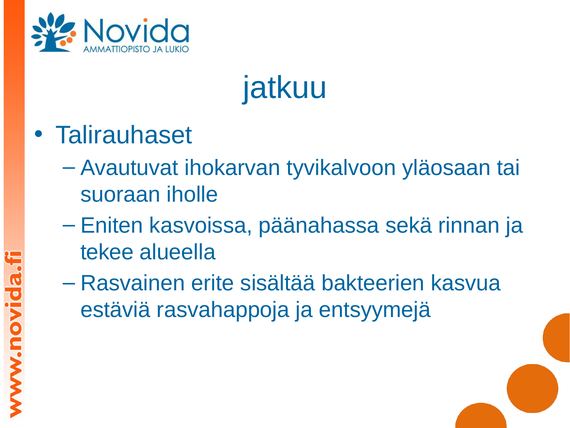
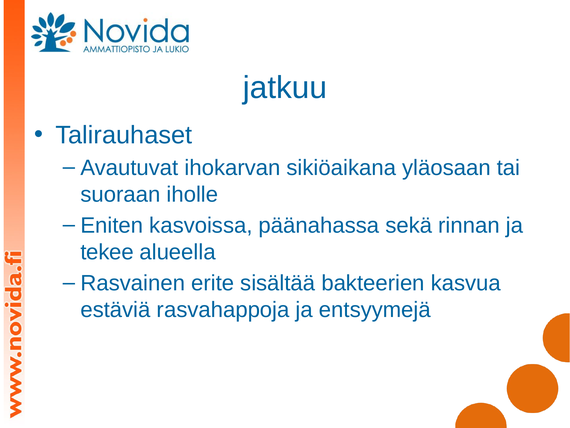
tyvikalvoon: tyvikalvoon -> sikiöaikana (341, 168)
